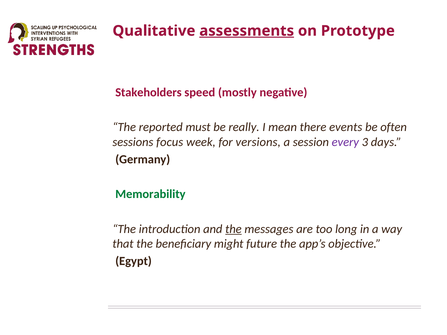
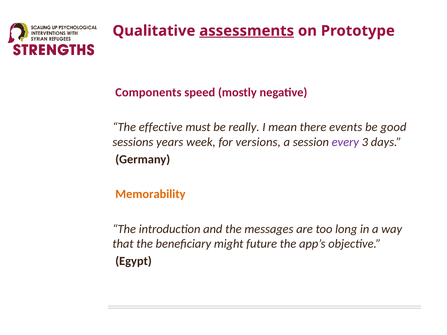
Stakeholders: Stakeholders -> Components (148, 93)
reported: reported -> effective (161, 127)
often: often -> good (394, 127)
focus: focus -> years (170, 142)
Memorability colour: green -> orange (150, 194)
the underline: present -> none (233, 229)
